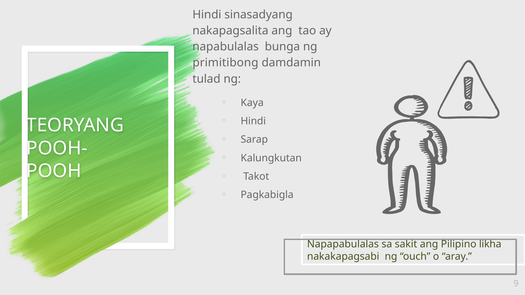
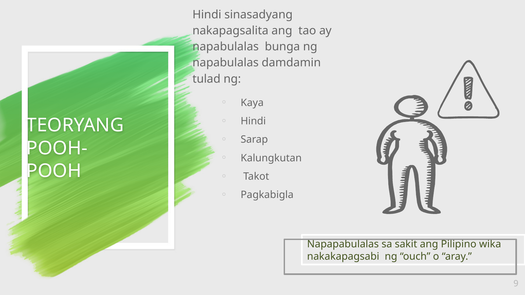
primitibong: primitibong -> napabulalas (226, 63)
likha: likha -> wika (490, 245)
